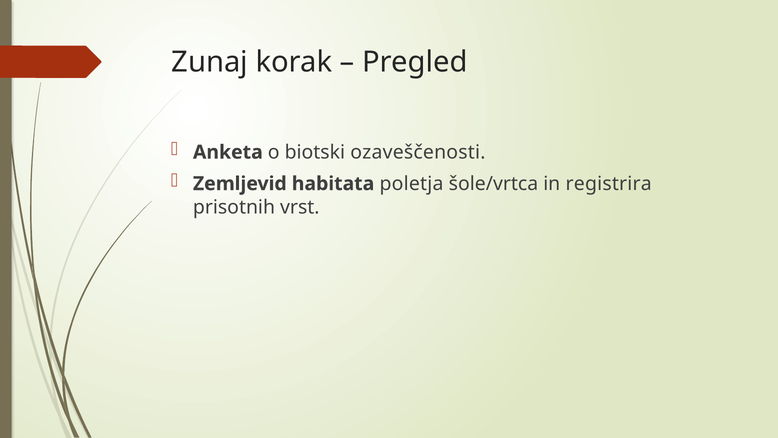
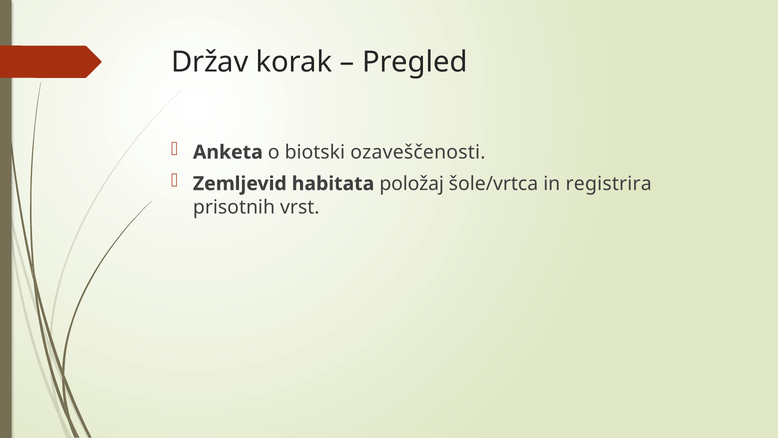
Zunaj: Zunaj -> Držav (210, 62)
poletja: poletja -> položaj (412, 184)
